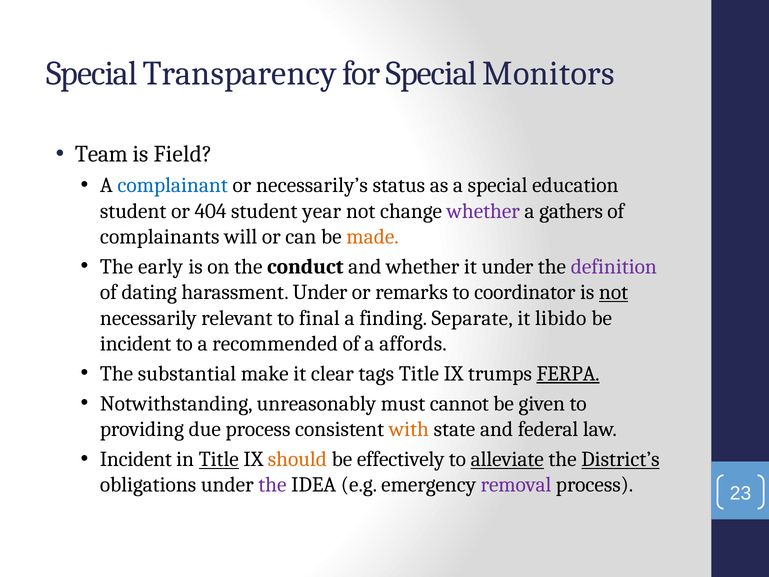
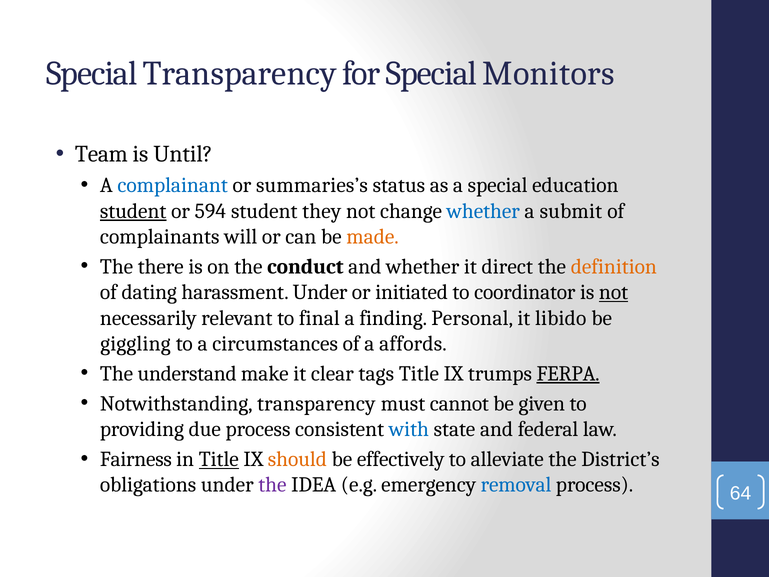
Field: Field -> Until (183, 154)
necessarily’s: necessarily’s -> summaries’s (312, 185)
student underline: none -> present (133, 211)
404: 404 -> 594 (210, 211)
year: year -> they (322, 211)
whether colour: purple -> blue (483, 211)
gathers: gathers -> submit (571, 211)
early: early -> there (161, 266)
it under: under -> direct (507, 266)
definition colour: purple -> orange (614, 266)
remarks: remarks -> initiated (412, 292)
Separate: Separate -> Personal (472, 318)
incident: incident -> giggling (135, 344)
recommended: recommended -> circumstances (275, 344)
substantial: substantial -> understand (187, 373)
Notwithstanding unreasonably: unreasonably -> transparency (316, 403)
with colour: orange -> blue (409, 429)
Incident: Incident -> Fairness (136, 459)
alleviate underline: present -> none (507, 459)
District’s underline: present -> none (620, 459)
removal colour: purple -> blue (516, 485)
23: 23 -> 64 (741, 493)
